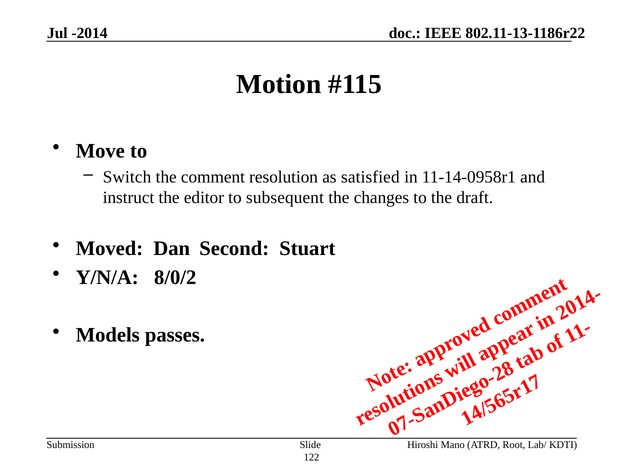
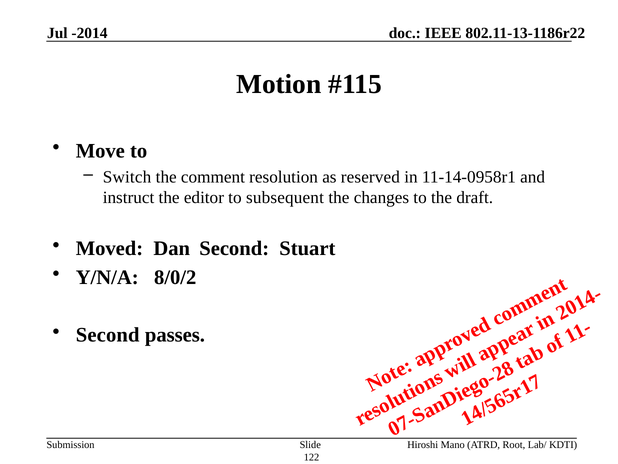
satisfied: satisfied -> reserved (370, 177)
Models: Models -> Second (108, 335)
